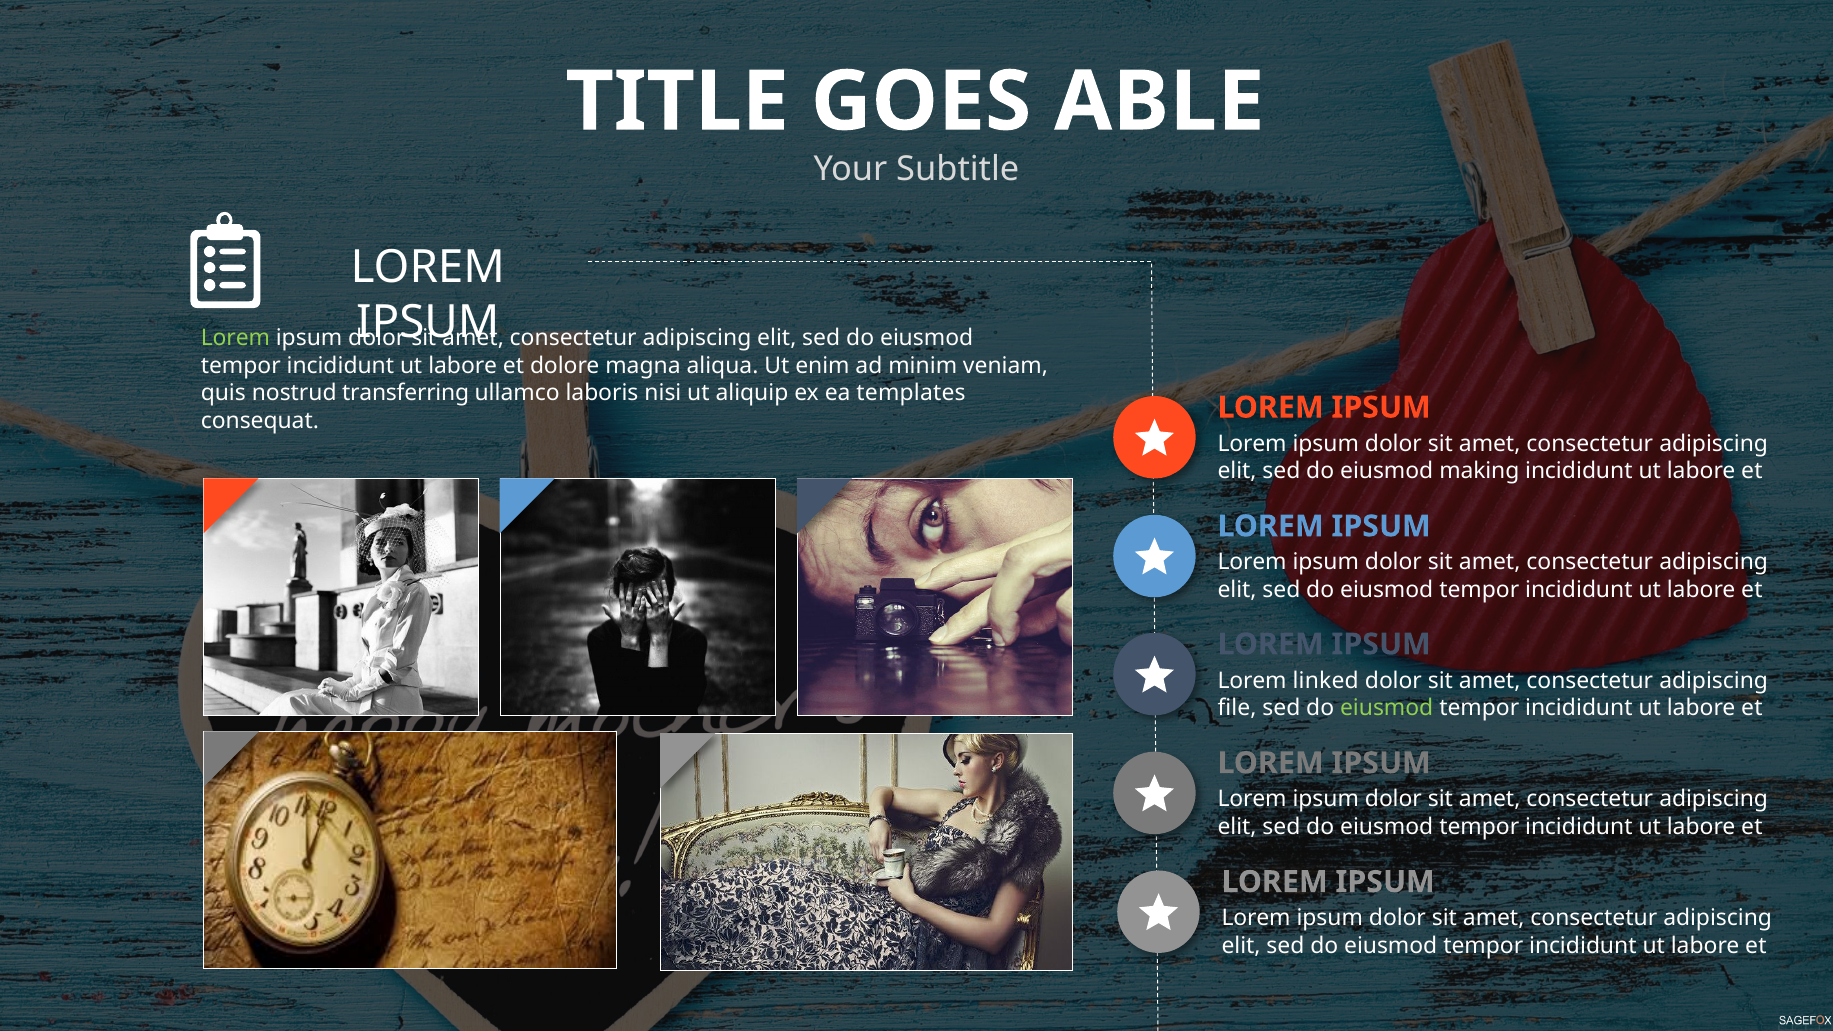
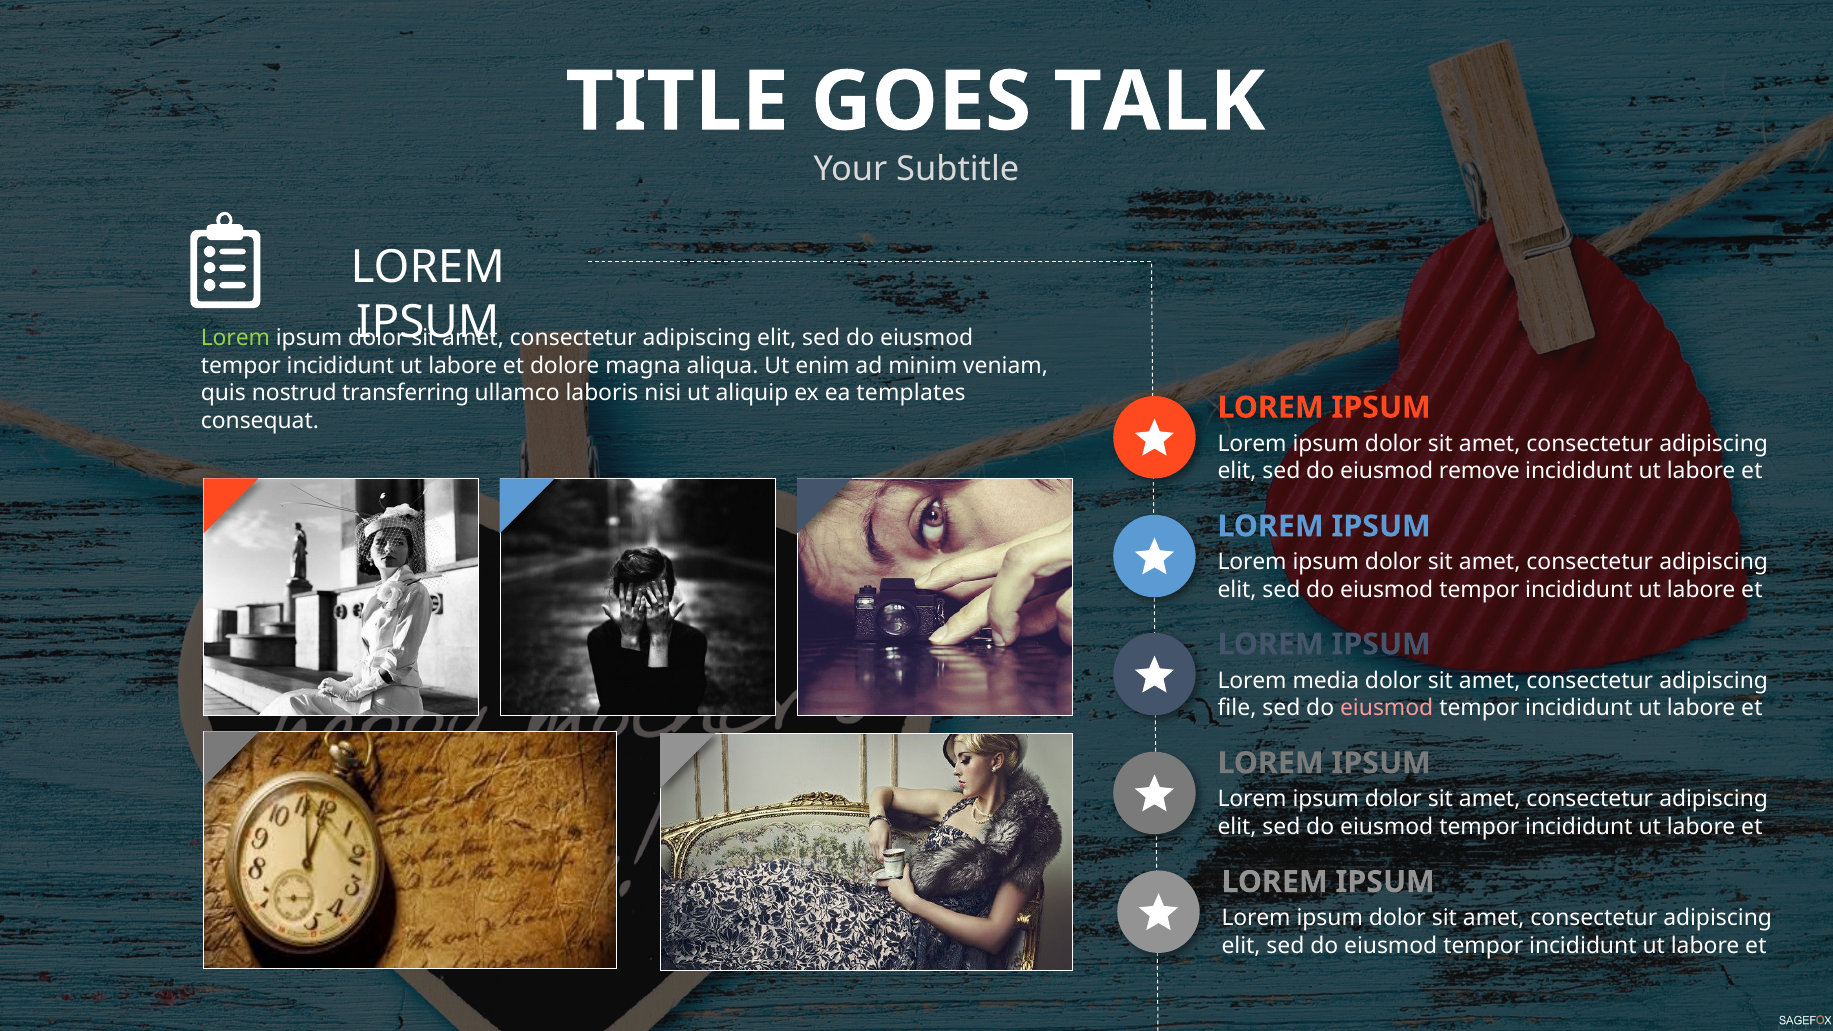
ABLE: ABLE -> TALK (1159, 102)
making: making -> remove (1479, 471)
linked: linked -> media (1326, 681)
eiusmod colour: light green -> pink (1387, 708)
